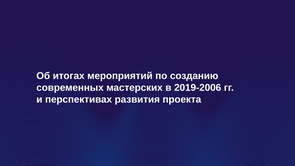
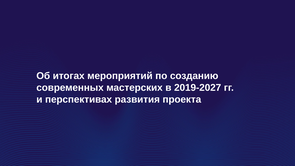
2019-2006: 2019-2006 -> 2019-2027 (198, 88)
